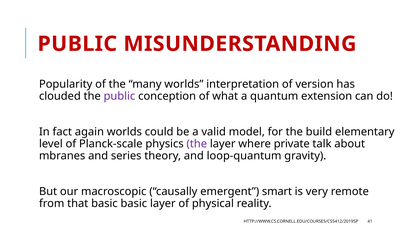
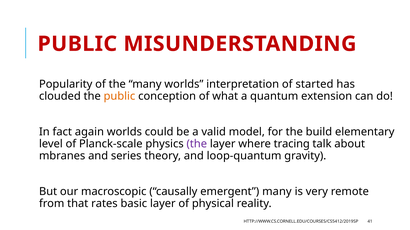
version: version -> started (314, 84)
public colour: purple -> orange (119, 96)
private: private -> tracing (292, 144)
emergent smart: smart -> many (277, 192)
that basic: basic -> rates (104, 204)
